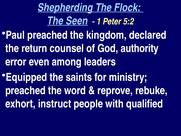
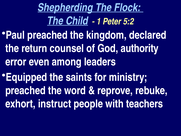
Seen: Seen -> Child (77, 21)
qualified: qualified -> teachers (145, 104)
